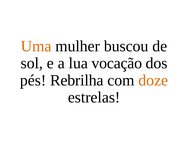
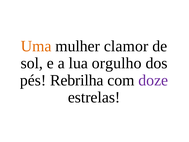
buscou: buscou -> clamor (126, 46)
vocação: vocação -> orgulho (117, 63)
doze colour: orange -> purple (153, 80)
